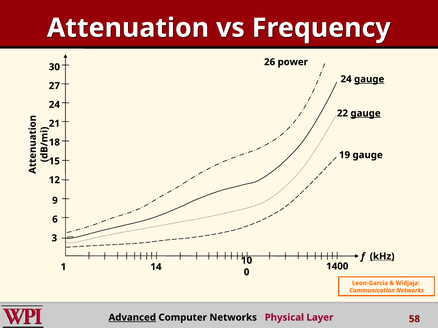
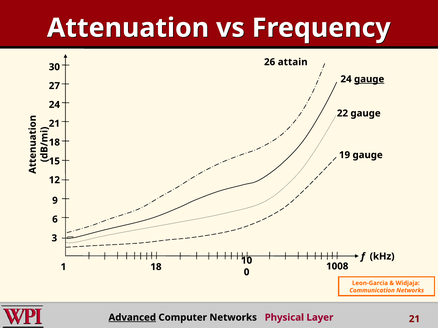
power: power -> attain (293, 62)
gauge underline: present -> none (366, 113)
kHz underline: present -> none (382, 257)
1400: 1400 -> 1008 (337, 267)
1 14: 14 -> 18 (156, 267)
Layer 58: 58 -> 21 (414, 319)
